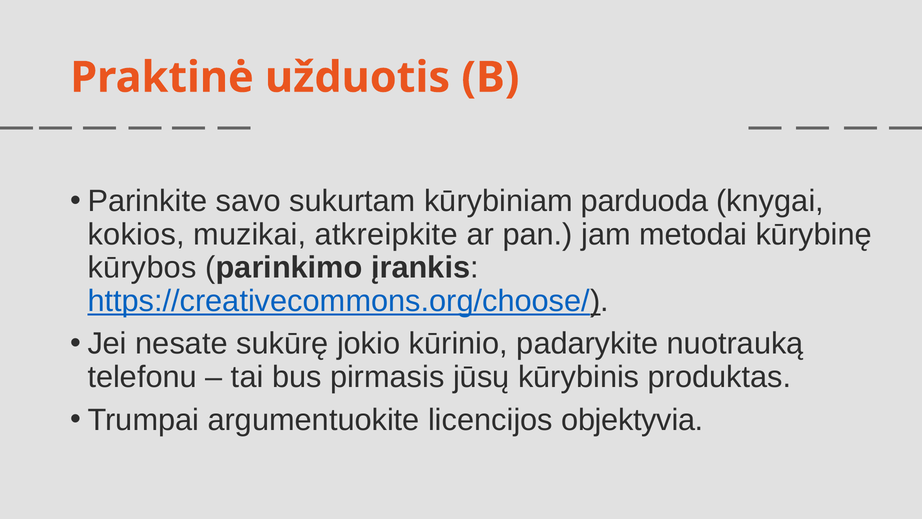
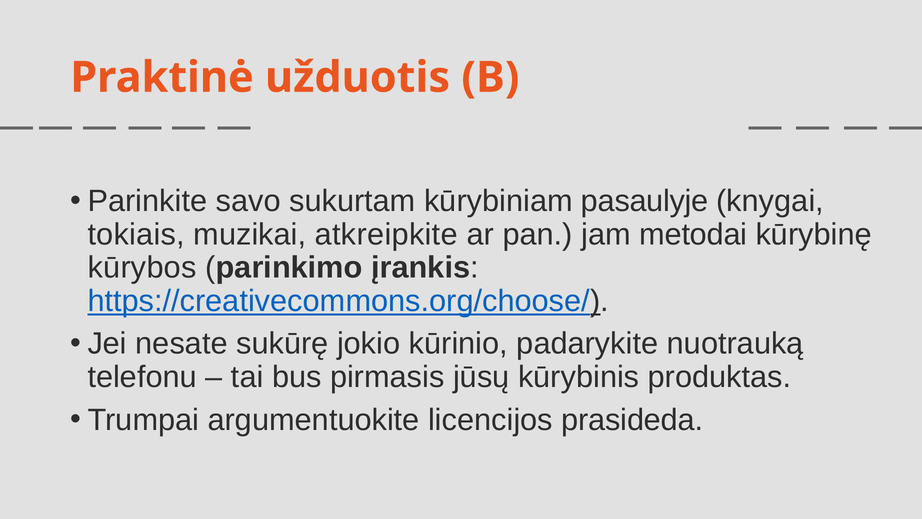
parduoda: parduoda -> pasaulyje (645, 201)
kokios: kokios -> tokiais (136, 234)
objektyvia: objektyvia -> prasideda (632, 420)
